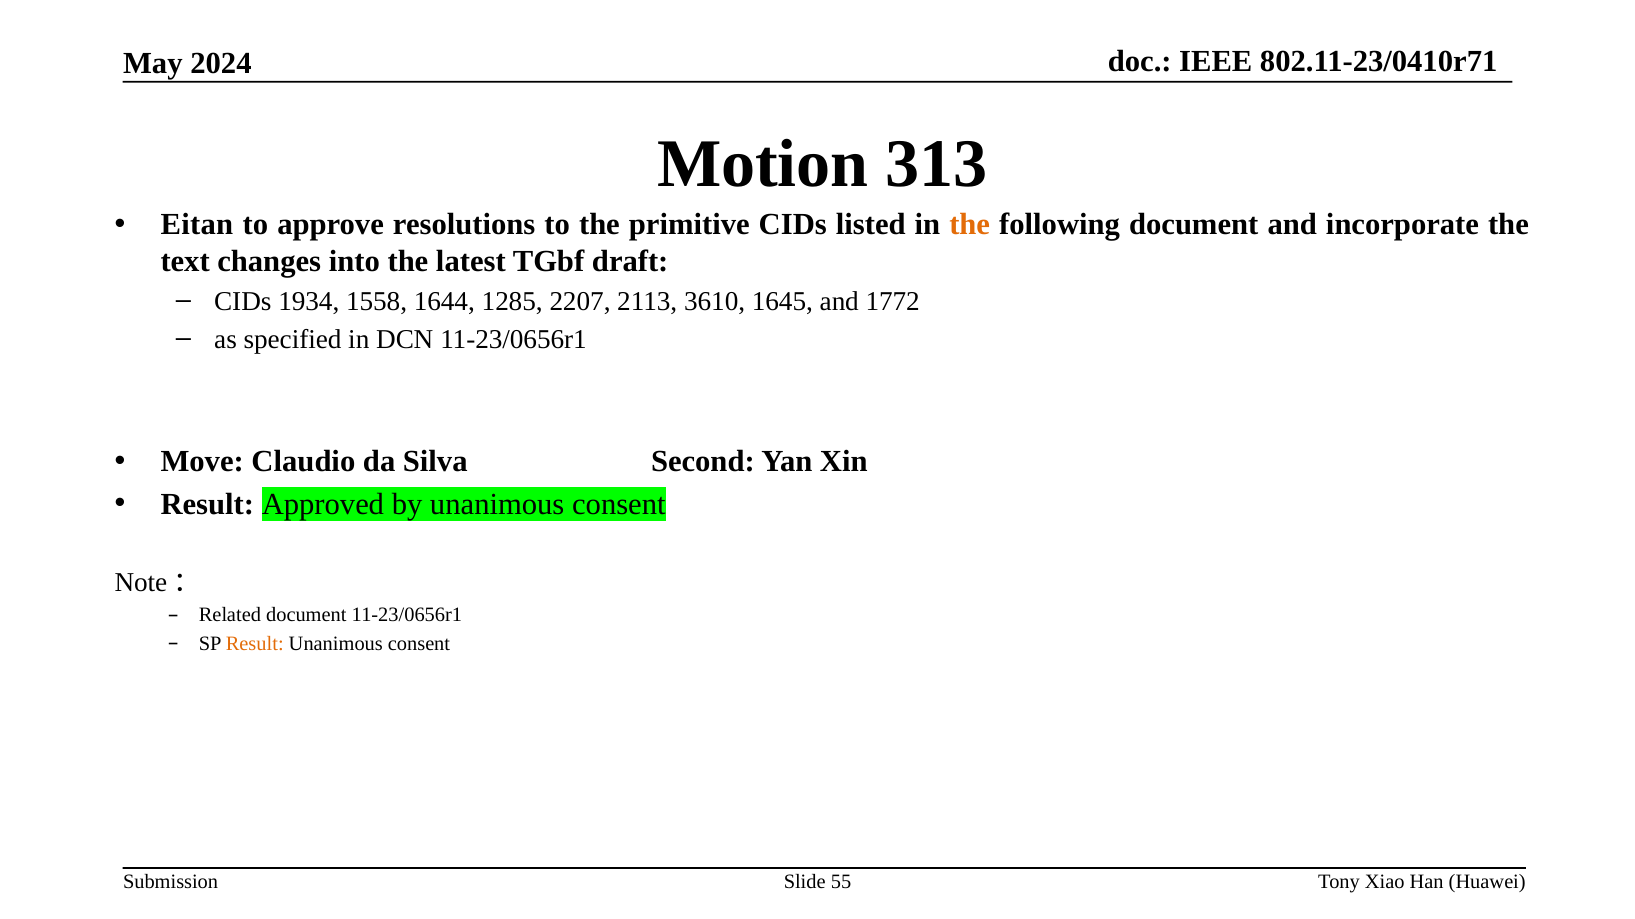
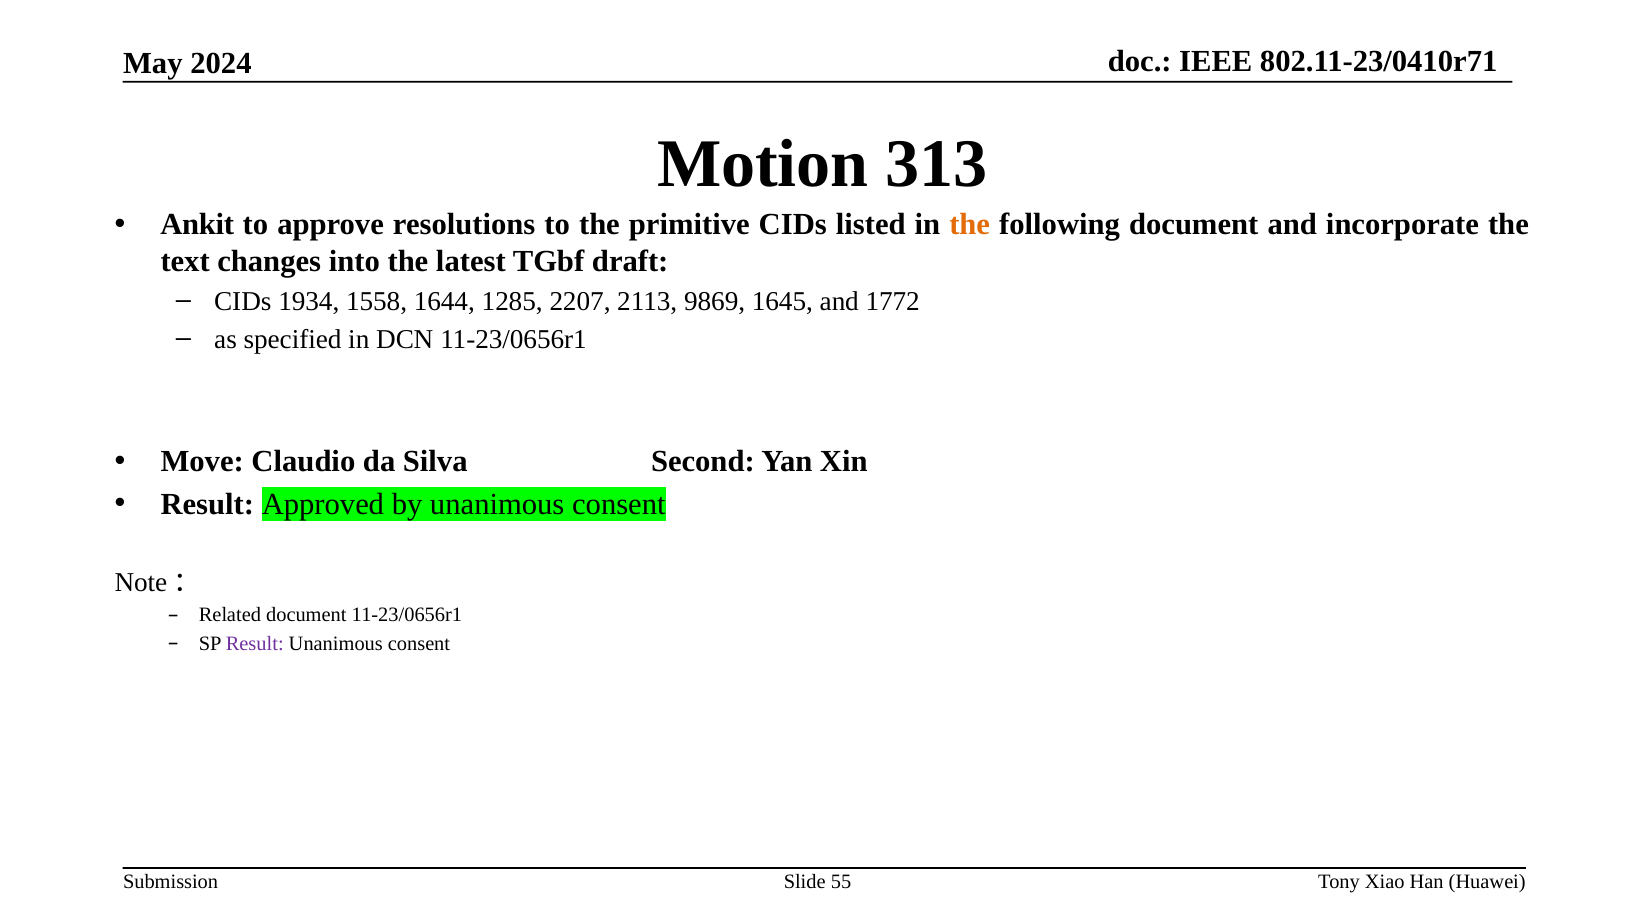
Eitan: Eitan -> Ankit (197, 225)
3610: 3610 -> 9869 (715, 302)
Result colour: orange -> purple (255, 644)
